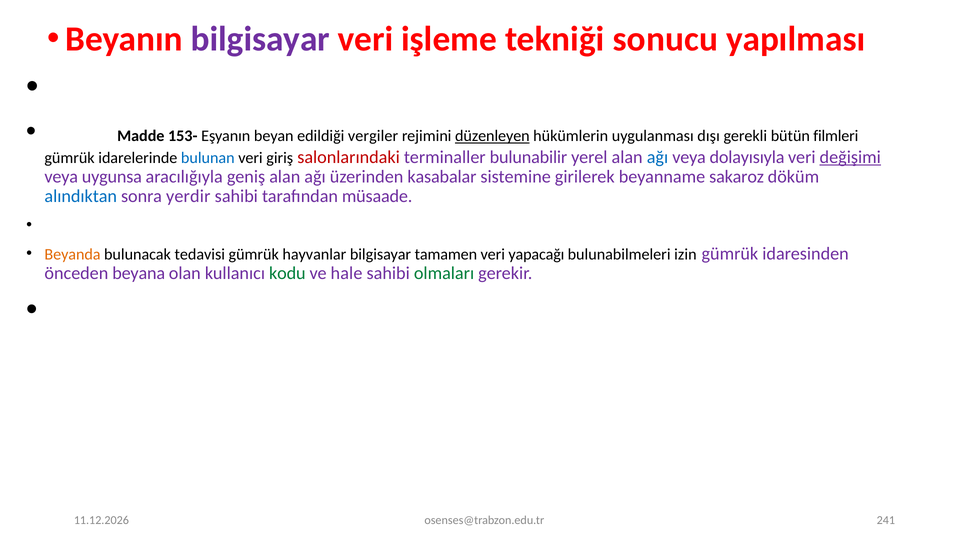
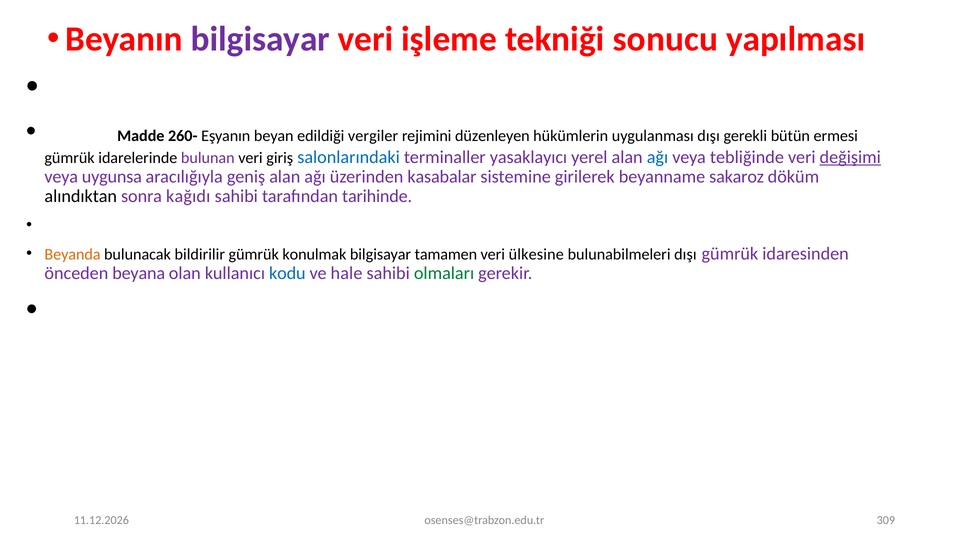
153-: 153- -> 260- (183, 136)
düzenleyen underline: present -> none (492, 136)
filmleri: filmleri -> ermesi (836, 136)
bulunan colour: blue -> purple (208, 158)
salonlarındaki colour: red -> blue (349, 157)
bulunabilir: bulunabilir -> yasaklayıcı (528, 157)
dolayısıyla: dolayısıyla -> tebliğinde (747, 157)
alındıktan colour: blue -> black (81, 196)
yerdir: yerdir -> kağıdı (188, 196)
müsaade: müsaade -> tarihinde (377, 196)
tedavisi: tedavisi -> bildirilir (200, 254)
hayvanlar: hayvanlar -> konulmak (314, 254)
yapacağı: yapacağı -> ülkesine (536, 254)
bulunabilmeleri izin: izin -> dışı (685, 254)
kodu colour: green -> blue (287, 273)
241: 241 -> 309 (886, 520)
